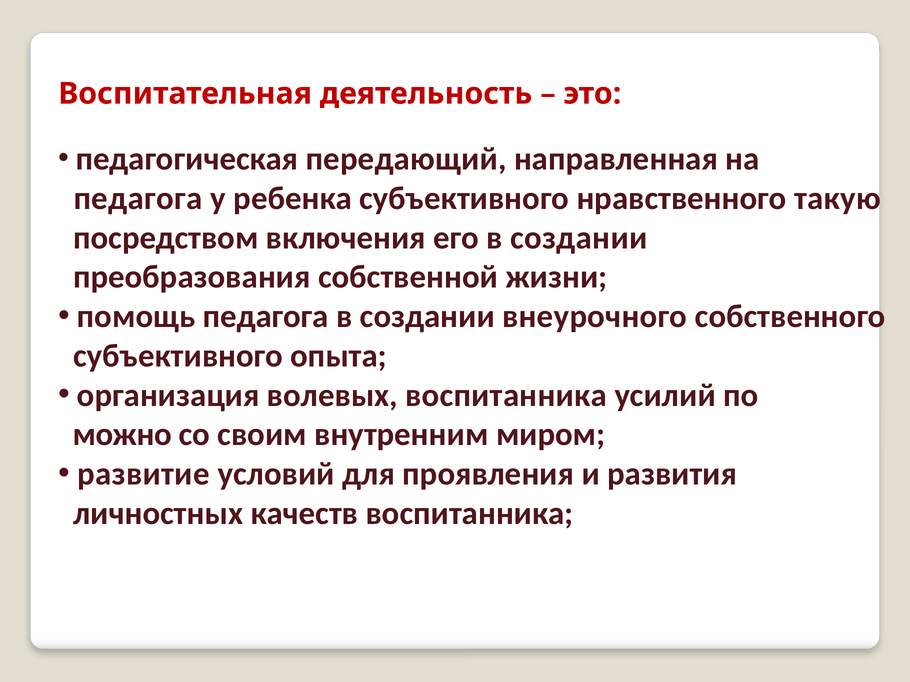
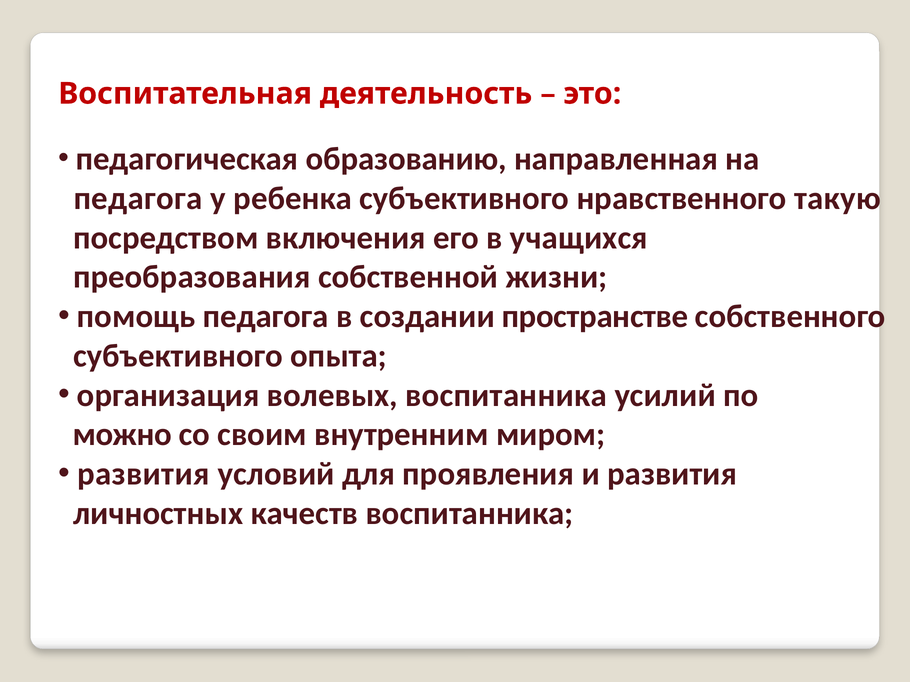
передающий: передающий -> образованию (406, 159)
его в создании: создании -> учащихся (579, 238)
внеурочного: внеурочного -> пространстве (595, 317)
развитие: развитие -> развития (143, 474)
